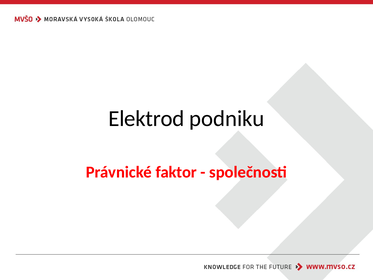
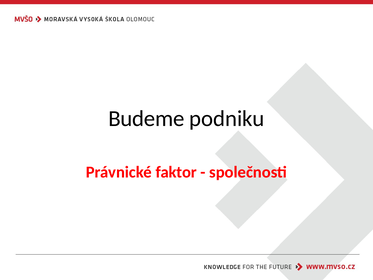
Elektrod: Elektrod -> Budeme (146, 118)
